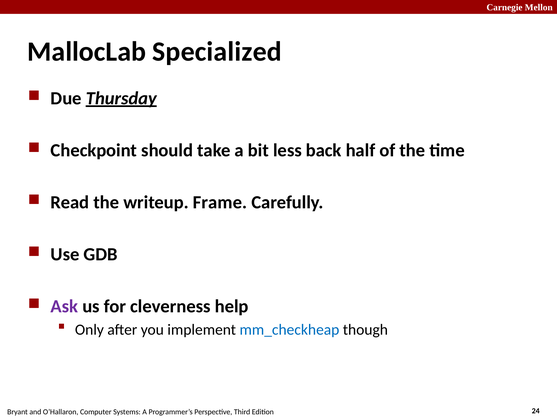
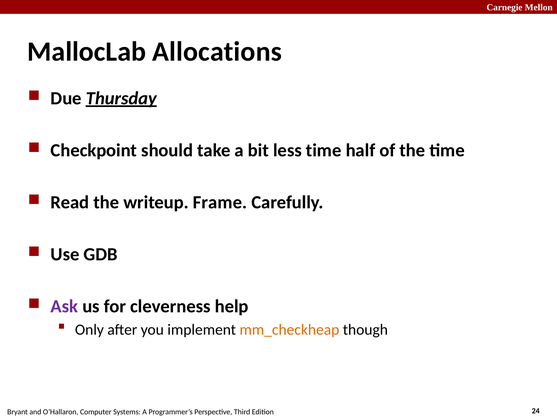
Specialized: Specialized -> Allocations (217, 52)
less back: back -> time (324, 150)
mm_checkheap colour: blue -> orange (289, 329)
